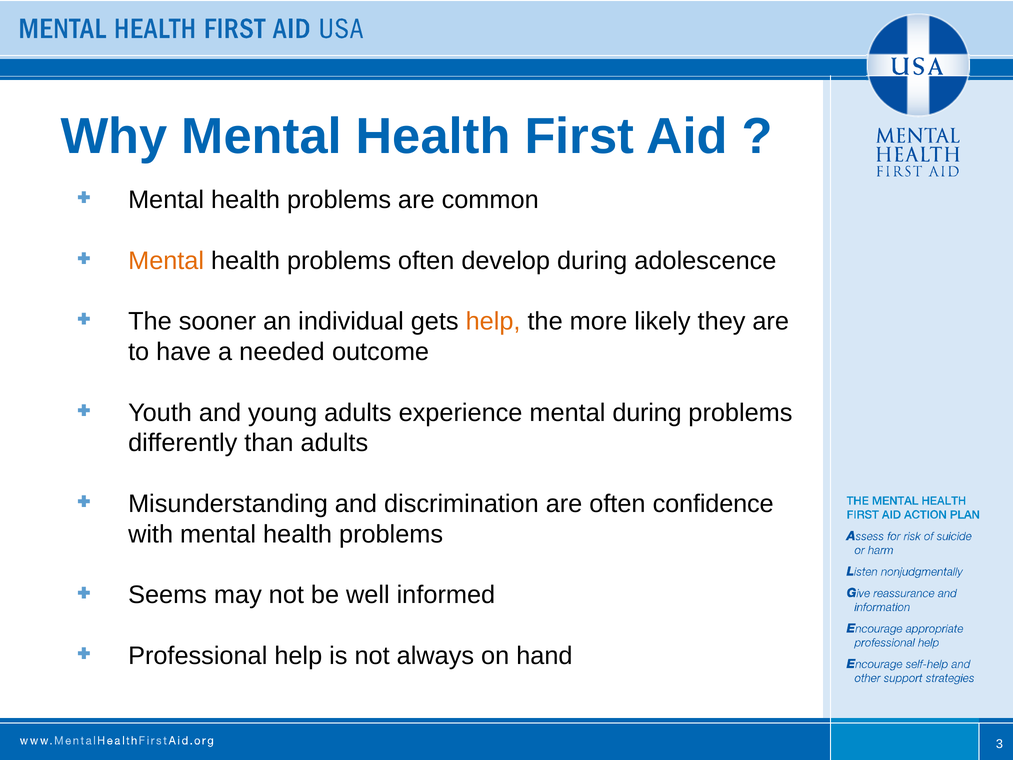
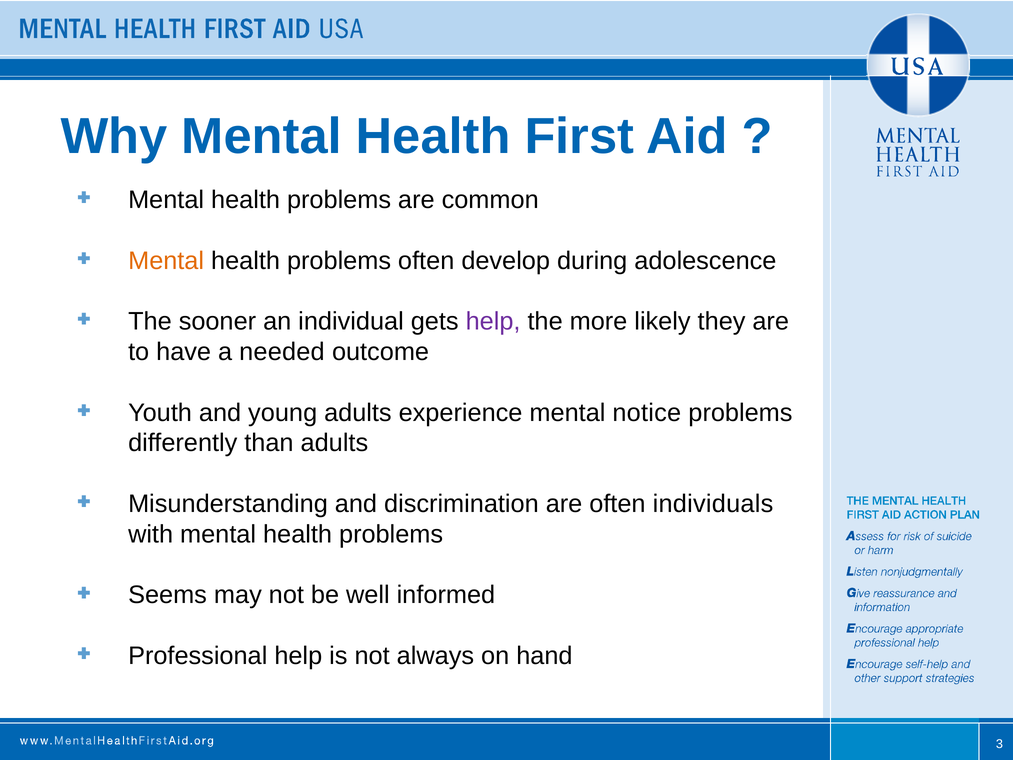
help colour: orange -> purple (493, 321)
mental during: during -> notice (647, 413)
confidence: confidence -> individuals (713, 504)
